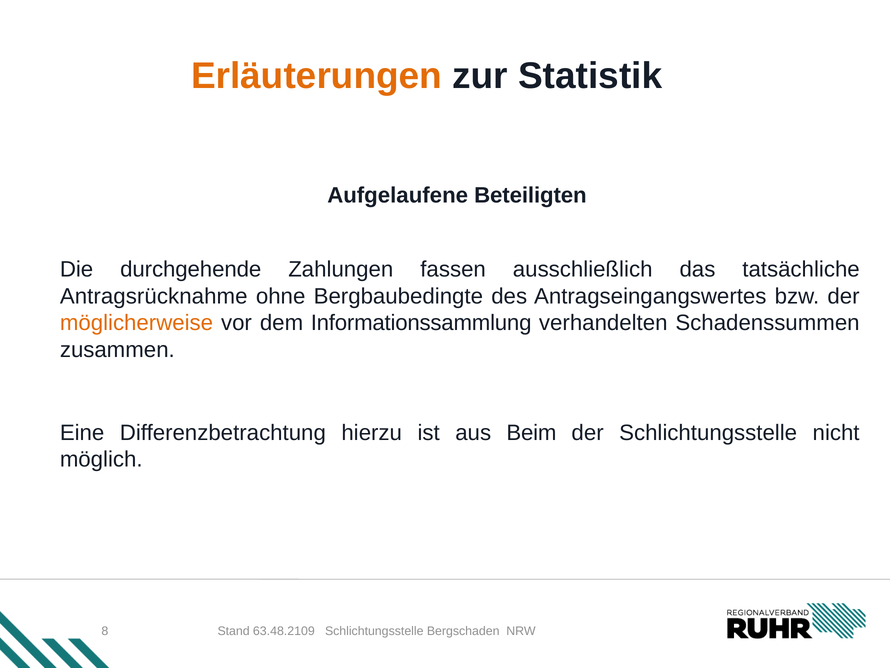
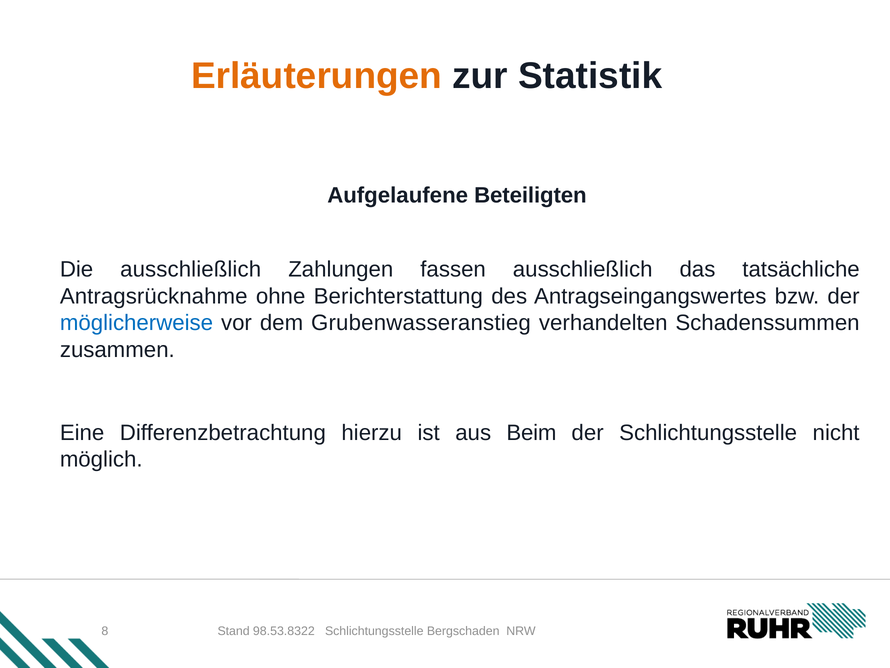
Die durchgehende: durchgehende -> ausschließlich (191, 269)
Bergbaubedingte: Bergbaubedingte -> Berichterstattung (398, 296)
möglicherweise colour: orange -> blue (136, 323)
Informationssammlung: Informationssammlung -> Grubenwasseranstieg (421, 323)
63.48.2109: 63.48.2109 -> 98.53.8322 (284, 631)
